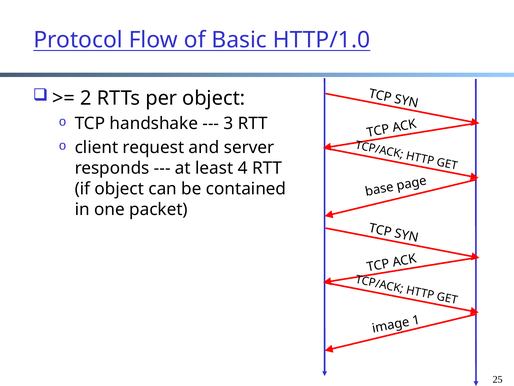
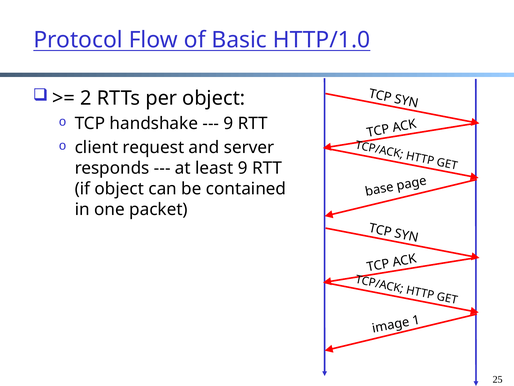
3: 3 -> 9 (228, 123)
least 4: 4 -> 9 (243, 168)
